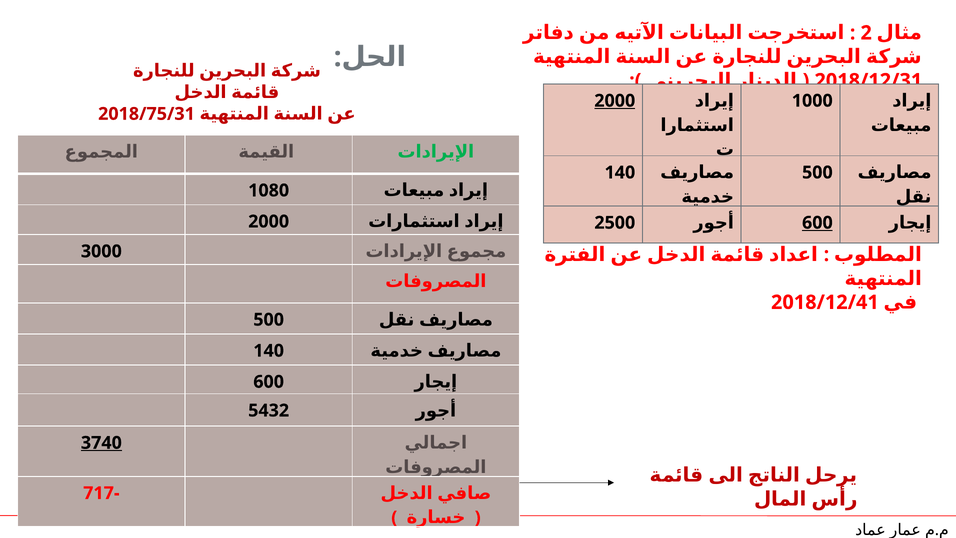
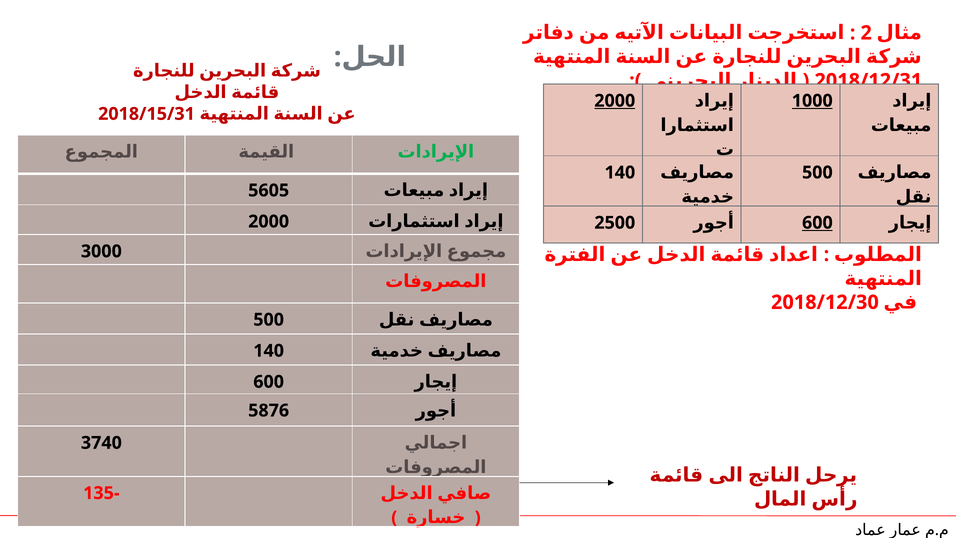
1000 underline: none -> present (812, 101)
2018/75/31: 2018/75/31 -> 2018/15/31 (147, 114)
1080: 1080 -> 5605 (269, 190)
2018/12/41: 2018/12/41 -> 2018/12/30 (825, 302)
5432: 5432 -> 5876 (269, 410)
3740 underline: present -> none (101, 443)
717-: 717- -> 135- (101, 493)
